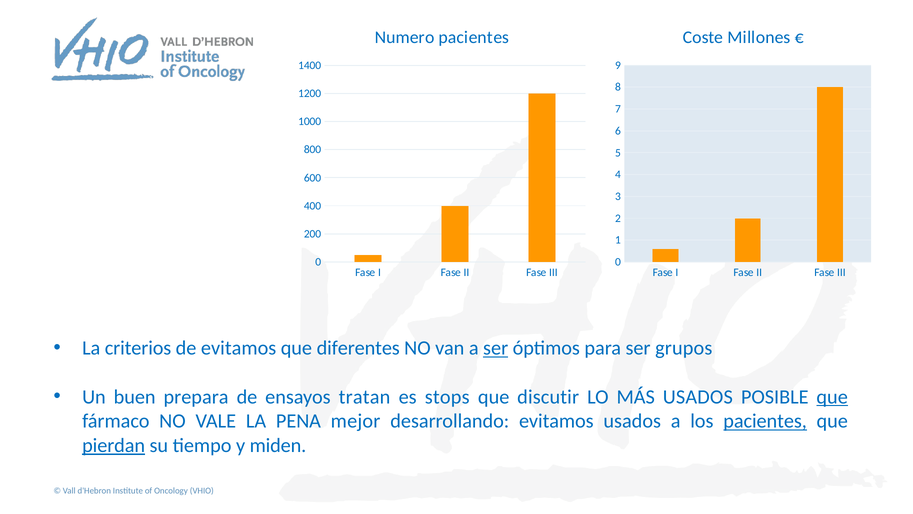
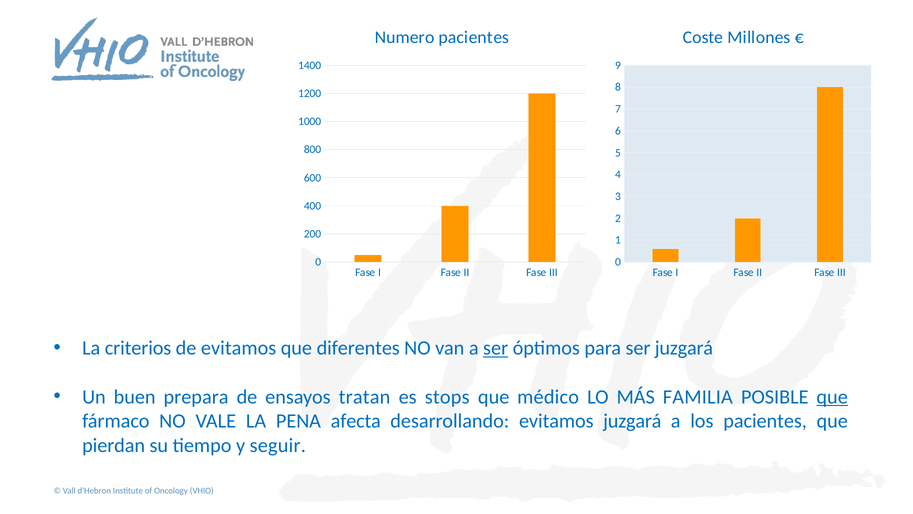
ser grupos: grupos -> juzgará (684, 348)
discutir: discutir -> médico (548, 397)
MÁS USADOS: USADOS -> FAMILIA (698, 397)
mejor: mejor -> afecta (356, 421)
evitamos usados: usados -> juzgará (632, 421)
pacientes underline: present -> none (765, 421)
pierdan underline: present -> none (114, 445)
miden: miden -> seguir (278, 445)
